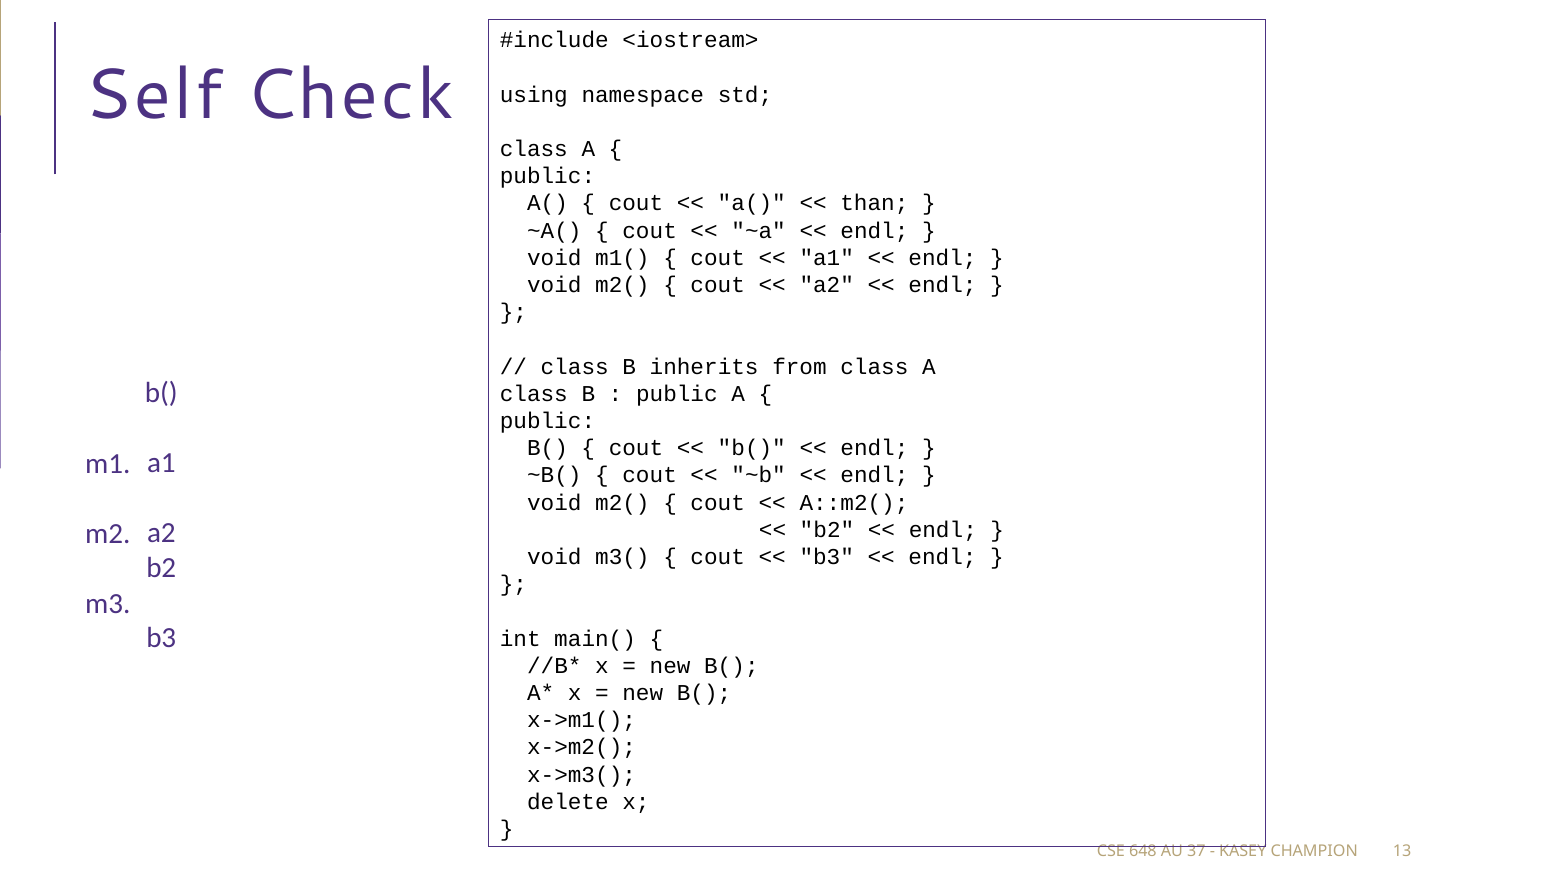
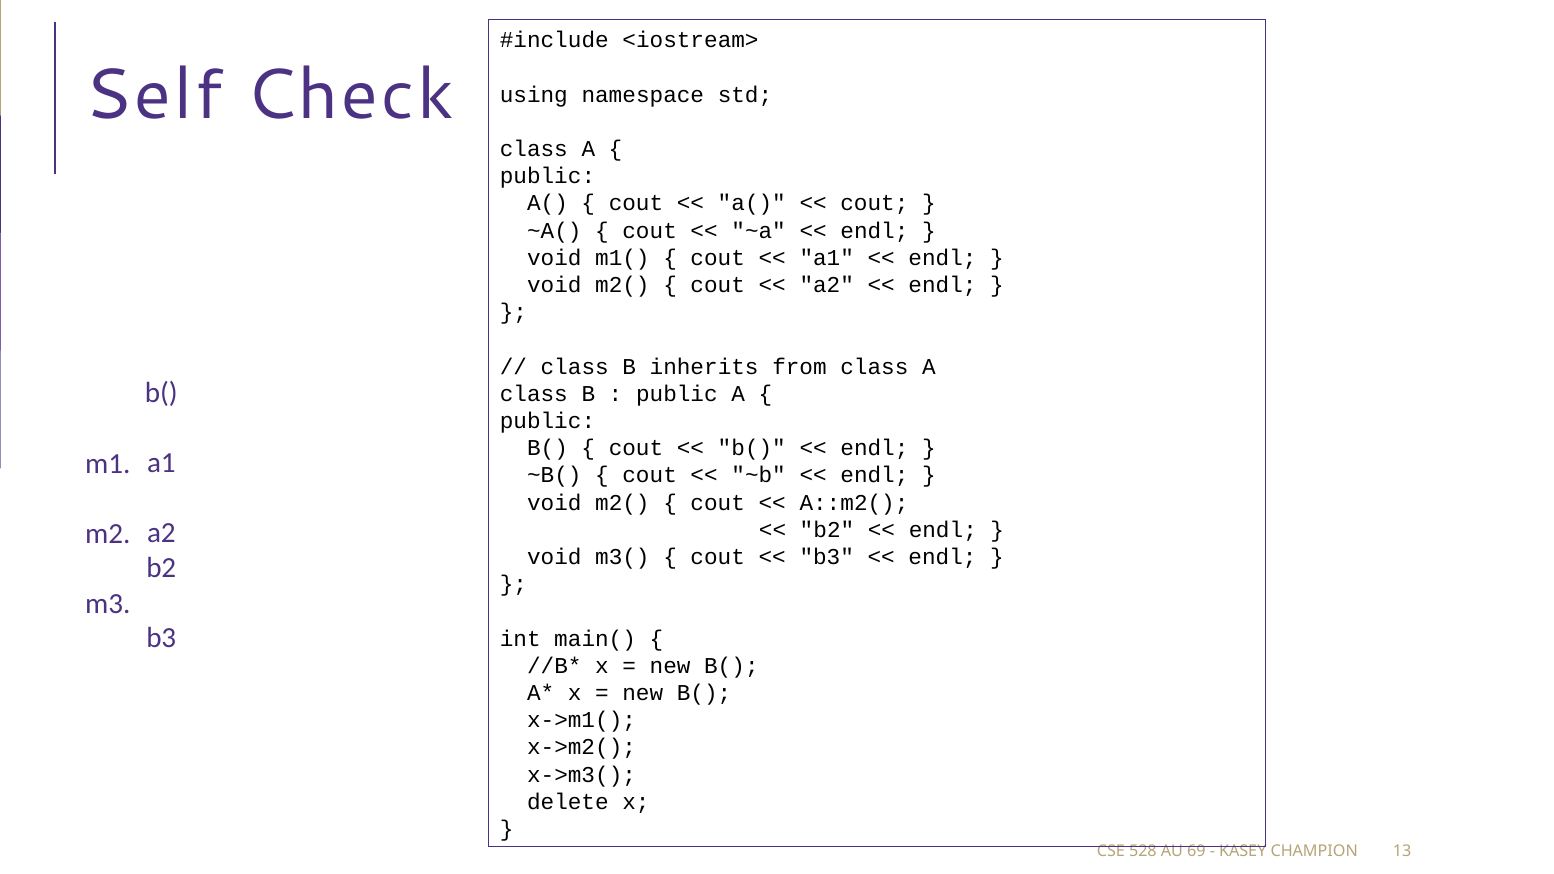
than: than -> cout (874, 203)
648: 648 -> 528 (1143, 851)
37: 37 -> 69 (1196, 851)
